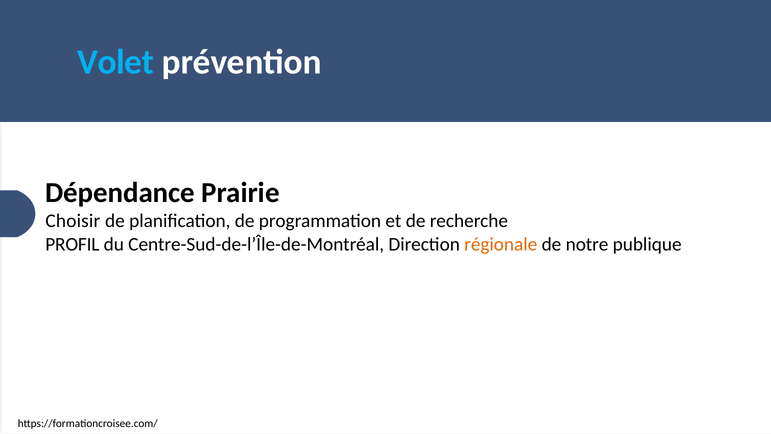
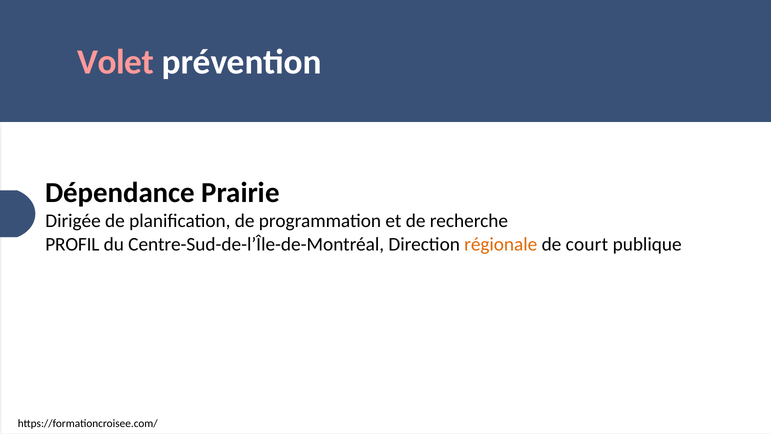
Volet colour: light blue -> pink (116, 62)
Choisir: Choisir -> Dirigée (73, 221)
notre: notre -> court (587, 244)
